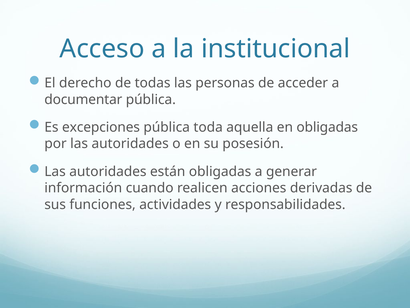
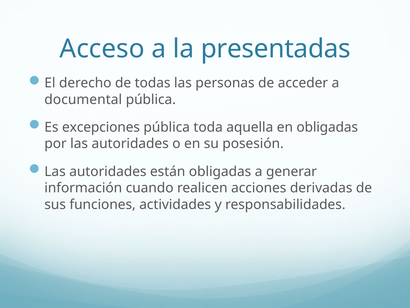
institucional: institucional -> presentadas (276, 49)
documentar: documentar -> documental (83, 99)
